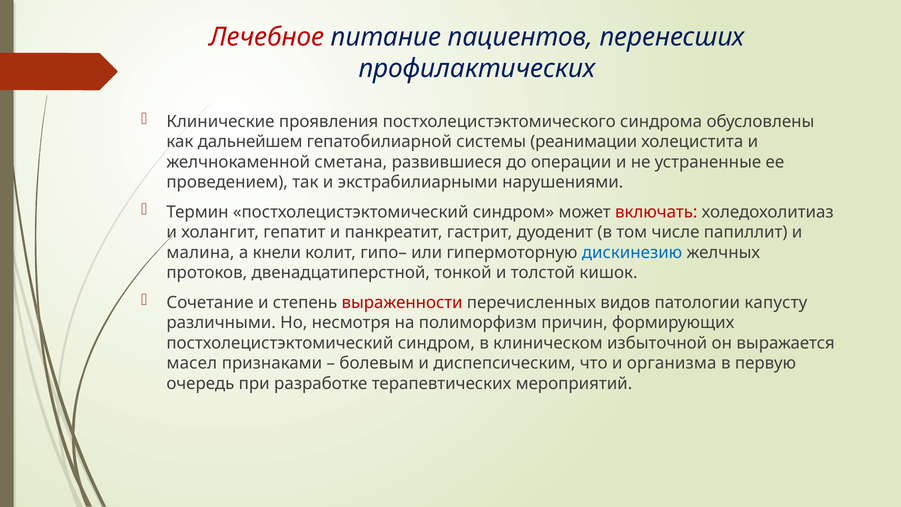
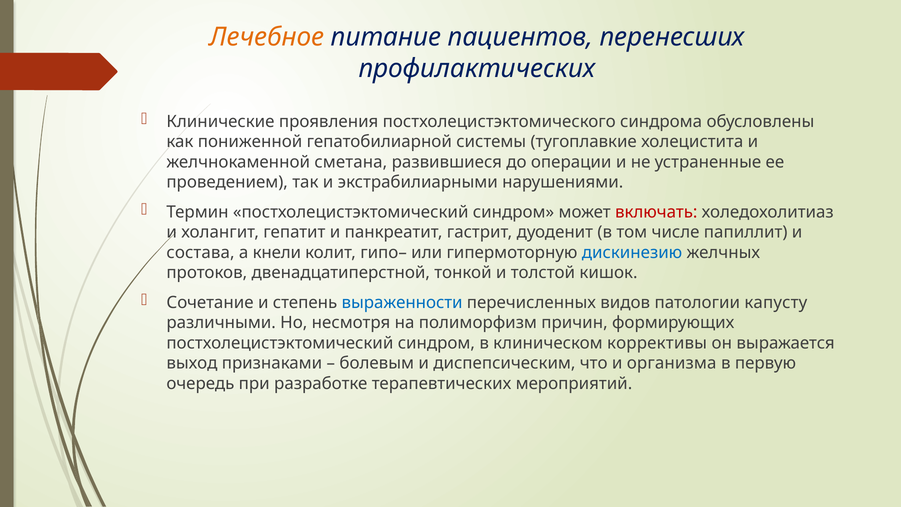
Лечебное colour: red -> orange (267, 37)
дальнейшем: дальнейшем -> пониженной (250, 142)
реанимации: реанимации -> тугоплавкие (584, 142)
малина: малина -> состава (201, 252)
выраженности colour: red -> blue (402, 302)
избыточной: избыточной -> коррективы (657, 343)
масел: масел -> выход (192, 363)
